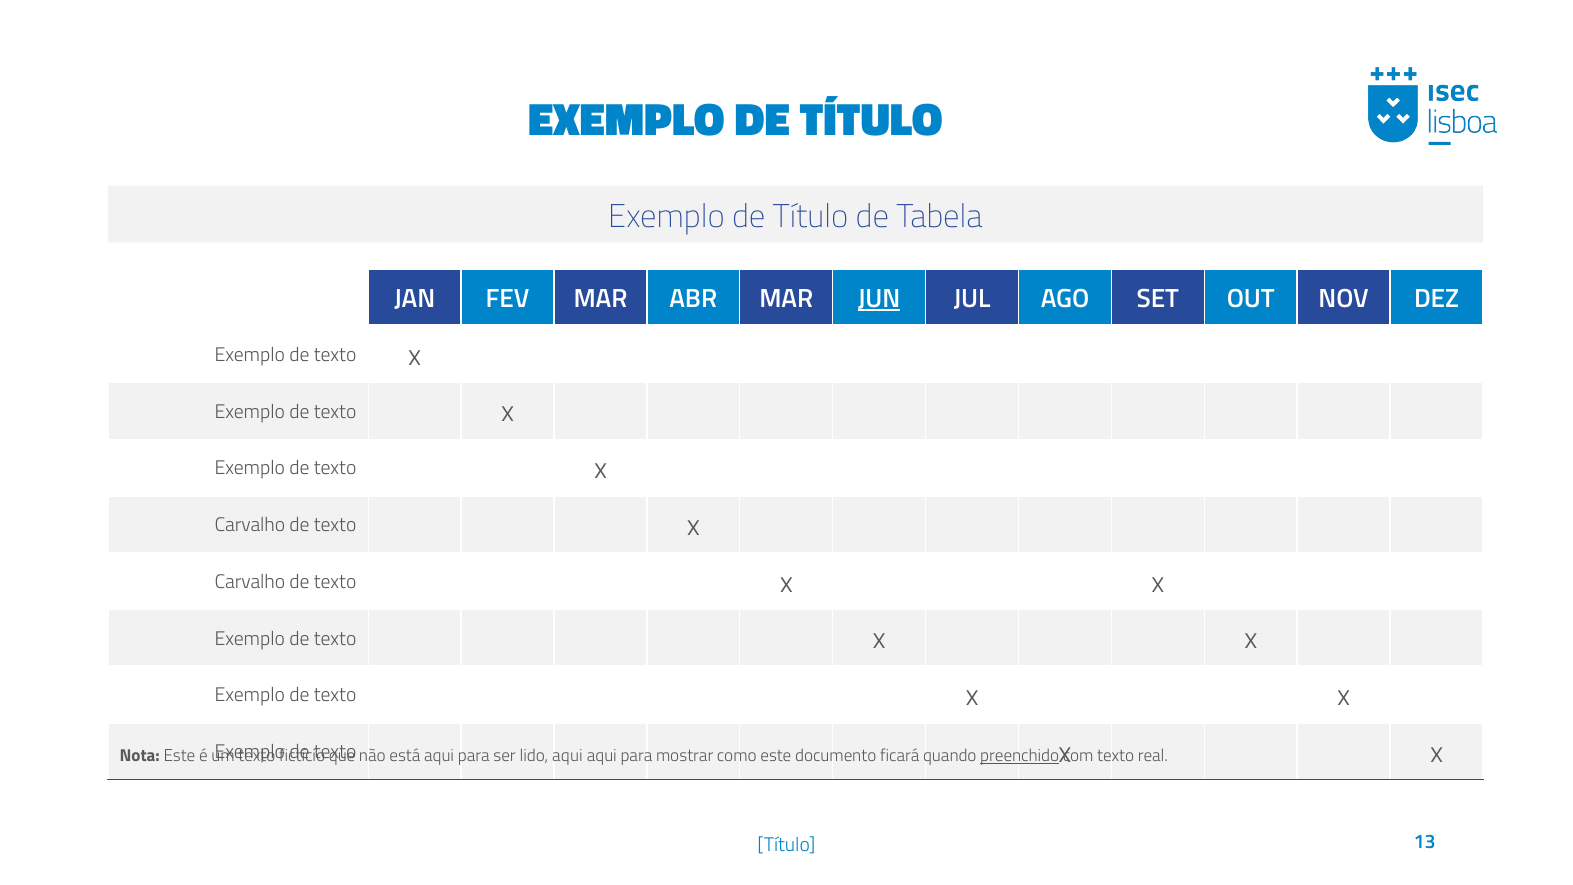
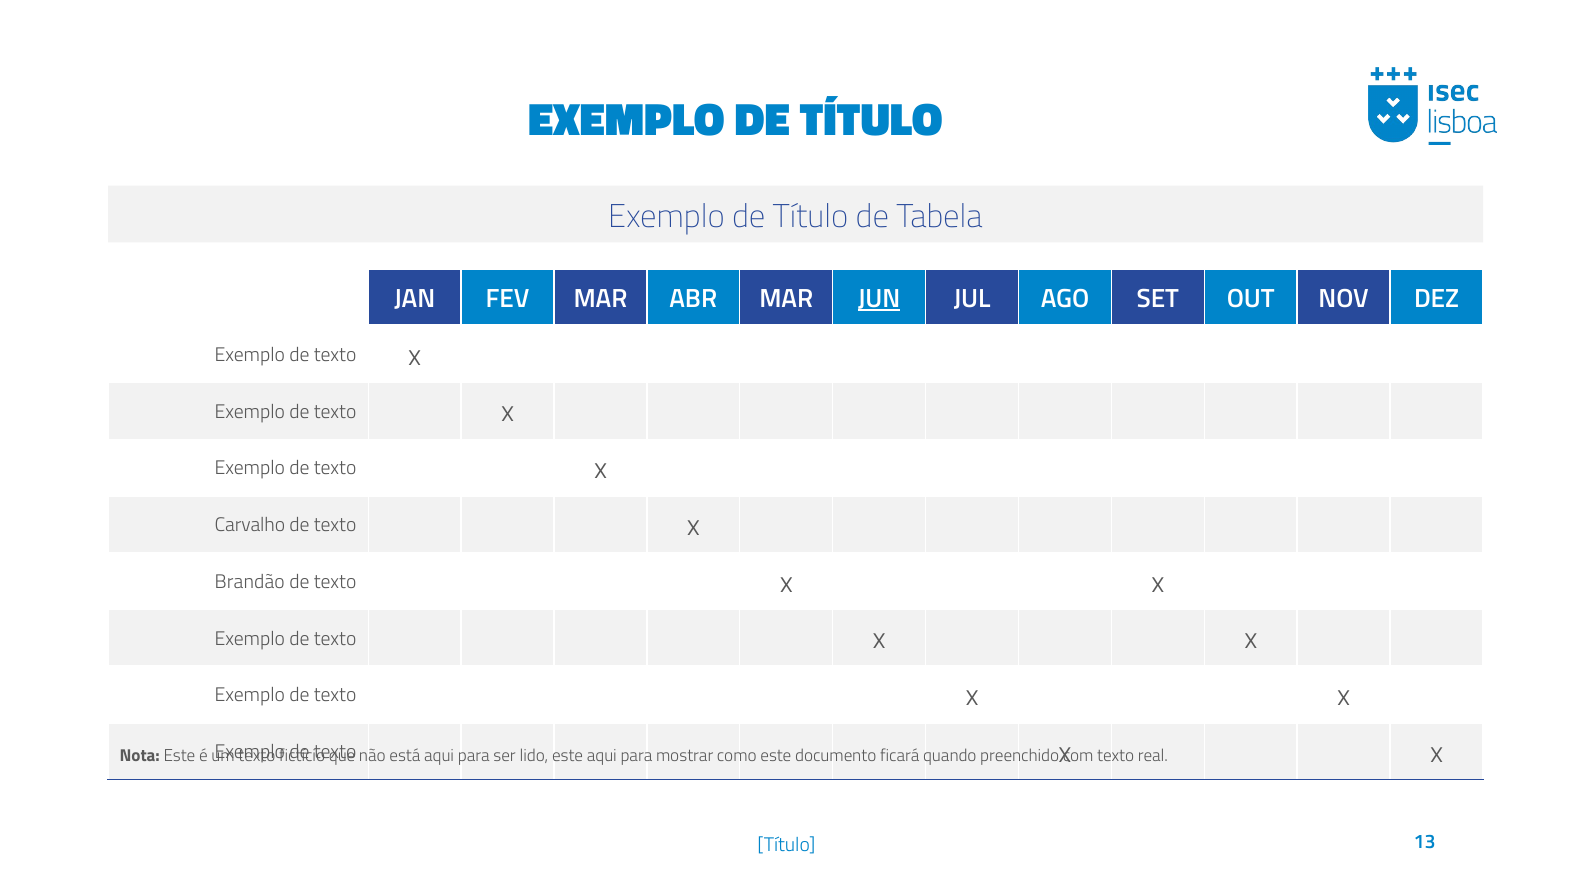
Carvalho: Carvalho -> Brandão (250, 582)
lido aqui: aqui -> este (568, 756)
preenchido underline: present -> none (1020, 756)
